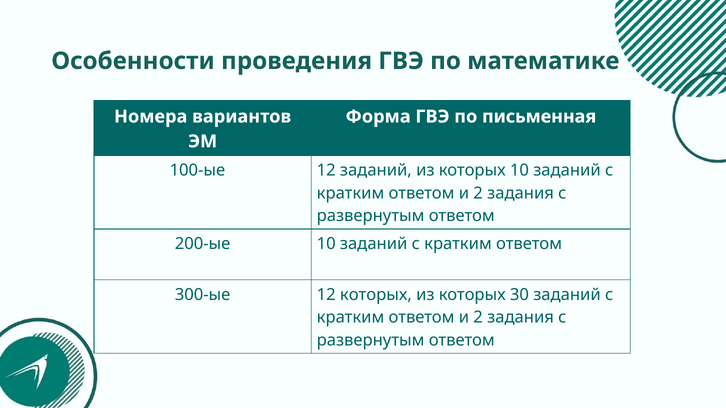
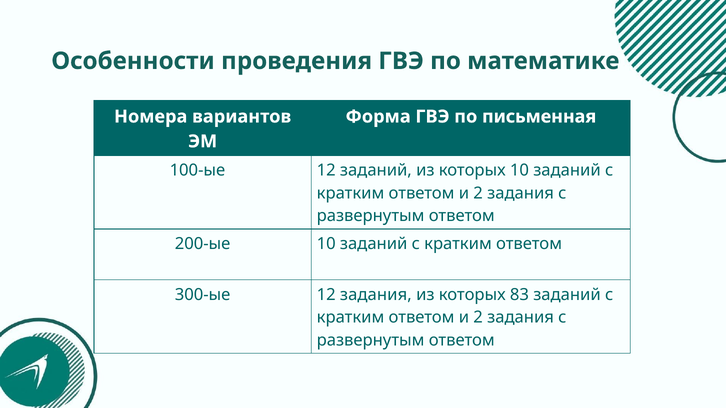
12 которых: которых -> задания (376, 295)
30: 30 -> 83 (519, 295)
